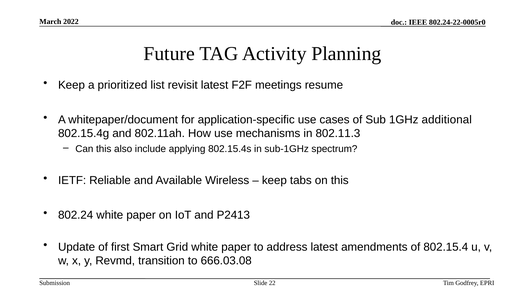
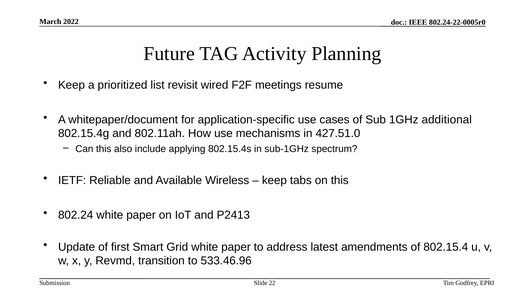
revisit latest: latest -> wired (215, 85)
802.11.3: 802.11.3 -> 427.51.0 (338, 133)
666.03.08: 666.03.08 -> 533.46.96 (226, 261)
